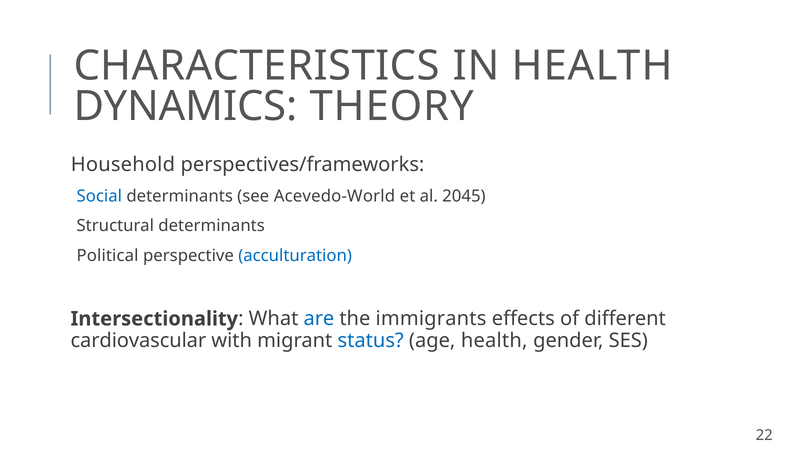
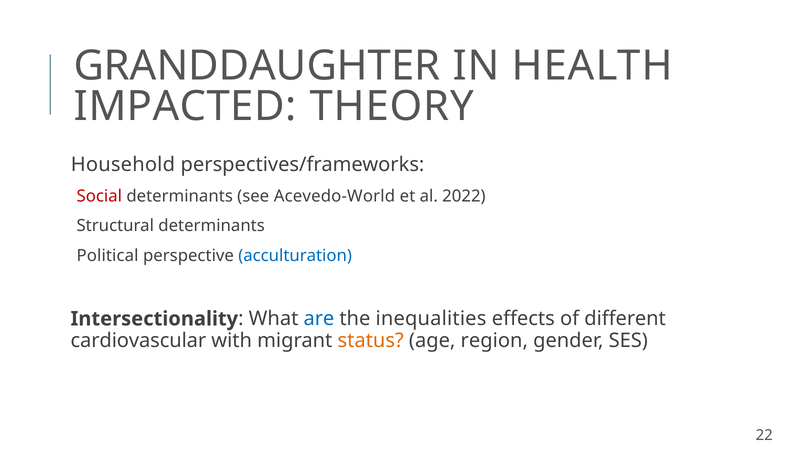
CHARACTERISTICS: CHARACTERISTICS -> GRANDDAUGHTER (257, 66)
DYNAMICS: DYNAMICS -> IMPACTED (185, 106)
Social colour: blue -> red (99, 196)
2045: 2045 -> 2022 (464, 196)
immigrants: immigrants -> inequalities (431, 319)
status colour: blue -> orange (371, 341)
age health: health -> region (494, 341)
